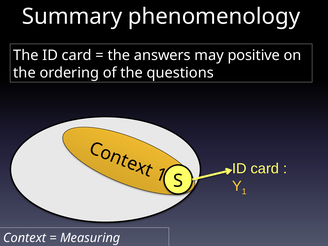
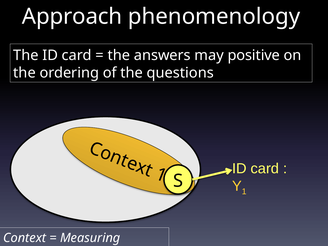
Summary: Summary -> Approach (72, 17)
